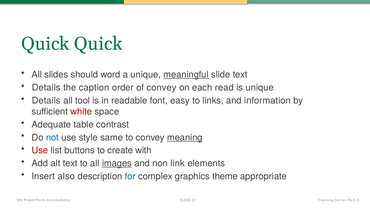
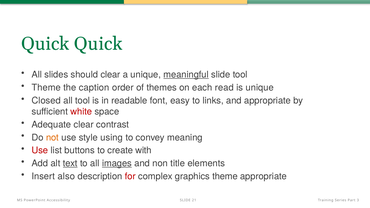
should word: word -> clear (110, 75)
slide text: text -> tool (240, 75)
Details: Details -> Theme (46, 88)
of convey: convey -> themes (162, 88)
Details: Details -> Closed (46, 101)
and information: information -> appropriate (268, 101)
Adequate table: table -> clear (84, 125)
not colour: blue -> orange (52, 138)
same: same -> using (112, 138)
meaning underline: present -> none (185, 138)
text underline: none -> present (70, 163)
link: link -> title (178, 163)
for colour: blue -> red (130, 176)
